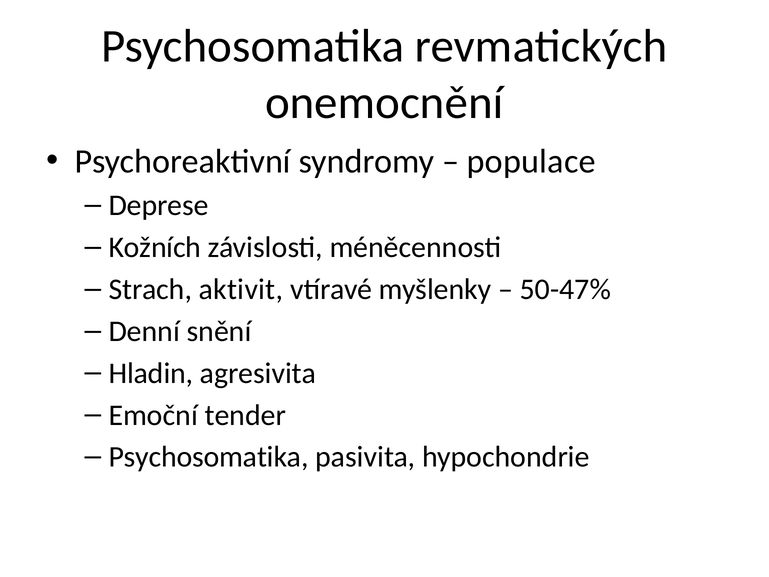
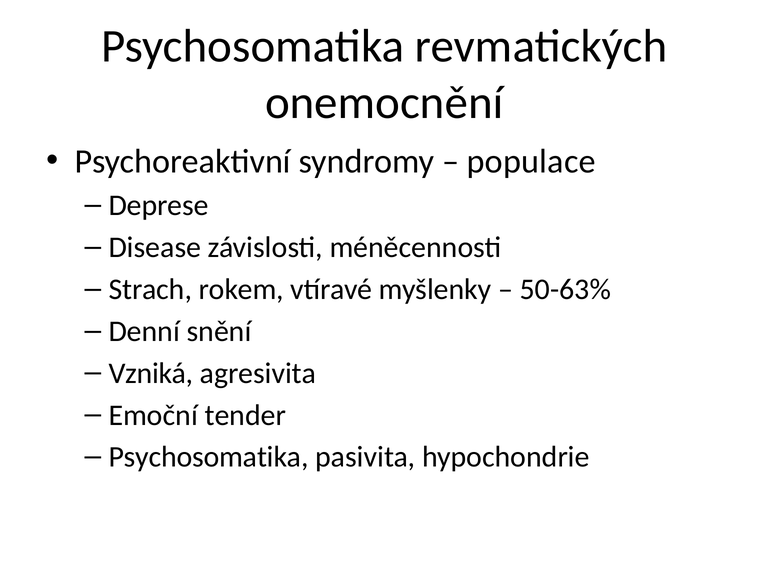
Kožních: Kožních -> Disease (155, 247)
aktivit: aktivit -> rokem (241, 289)
50-47%: 50-47% -> 50-63% (565, 289)
Hladin: Hladin -> Vzniká (151, 373)
